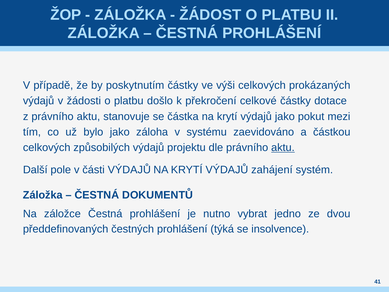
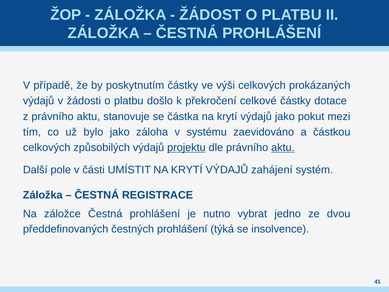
projektu underline: none -> present (186, 147)
části VÝDAJŮ: VÝDAJŮ -> UMÍSTIT (129, 170)
DOKUMENTŮ: DOKUMENTŮ -> REGISTRACE (158, 195)
